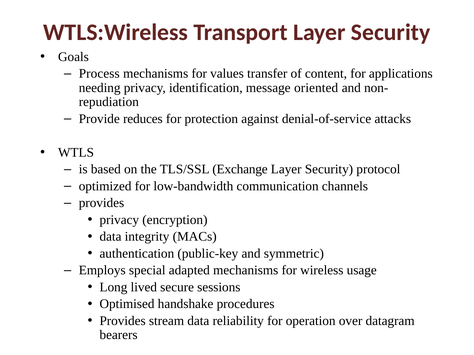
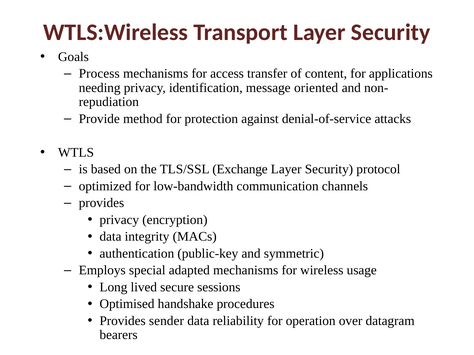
values: values -> access (227, 74)
reduces: reduces -> method (143, 119)
stream: stream -> sender (166, 321)
